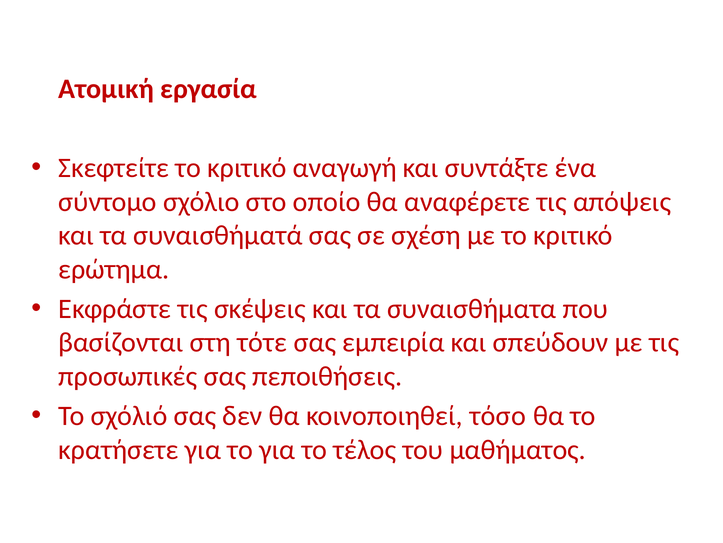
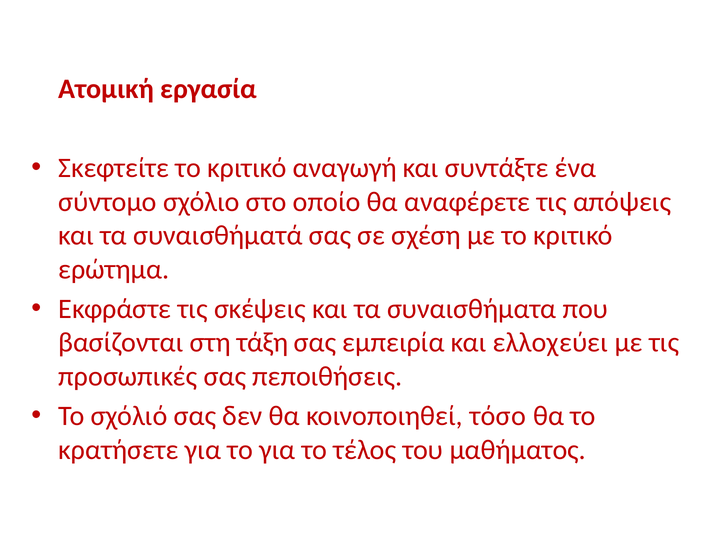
τότε: τότε -> τάξη (262, 342)
σπεύδουν: σπεύδουν -> ελλοχεύει (550, 342)
